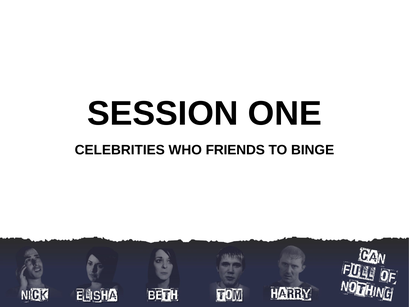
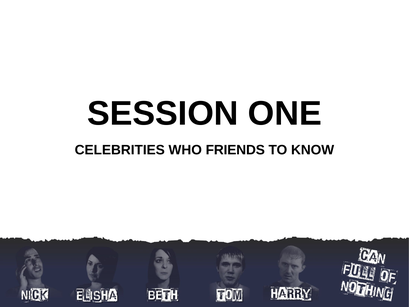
BINGE: BINGE -> KNOW (313, 150)
